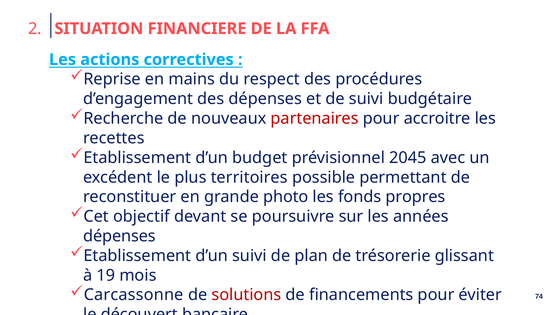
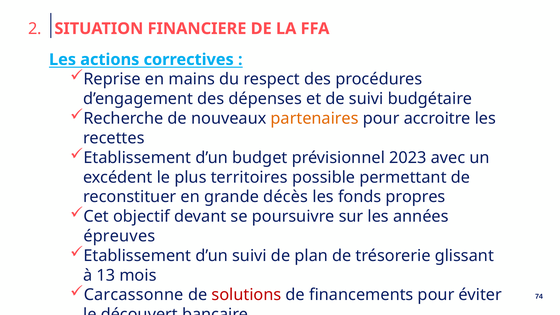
partenaires colour: red -> orange (315, 118)
2045: 2045 -> 2023 (408, 158)
photo: photo -> décès (286, 197)
dépenses: dépenses -> épreuves (119, 236)
19: 19 -> 13 (106, 275)
